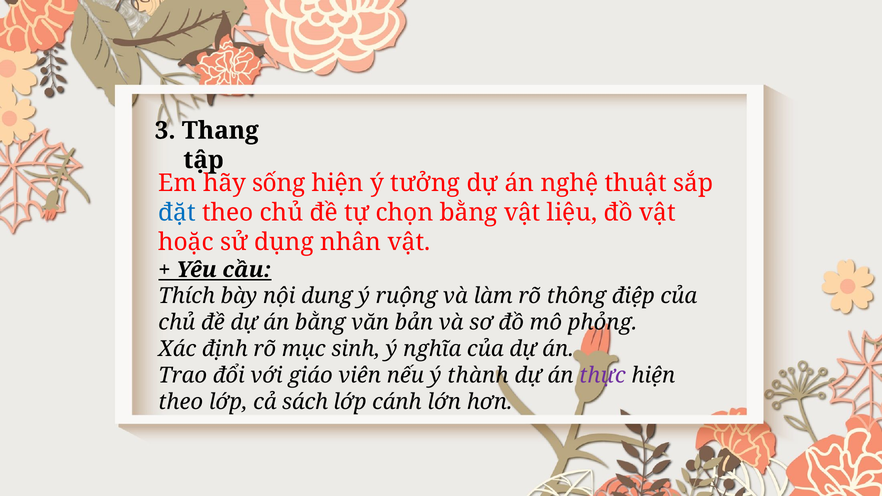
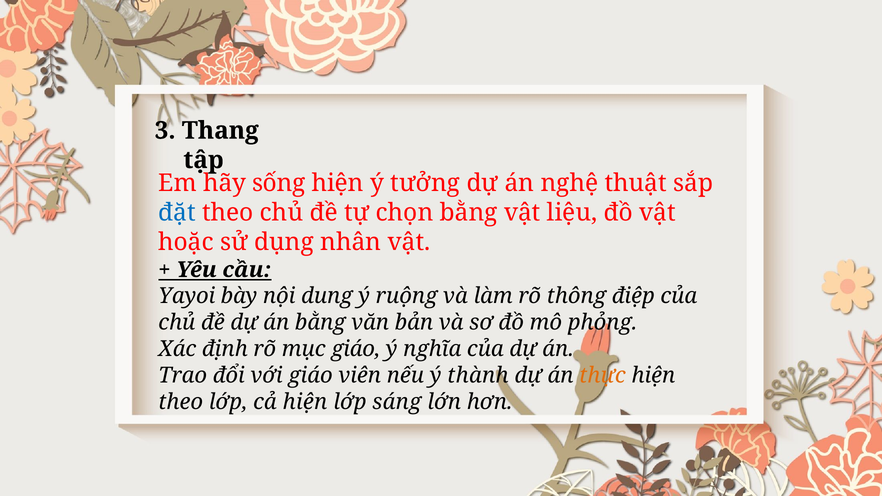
Thích: Thích -> Yayoi (187, 296)
mục sinh: sinh -> giáo (356, 349)
thực colour: purple -> orange (602, 376)
cả sách: sách -> hiện (305, 402)
cánh: cánh -> sáng (397, 402)
